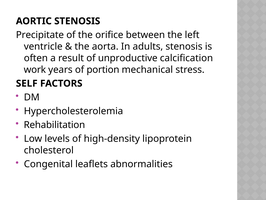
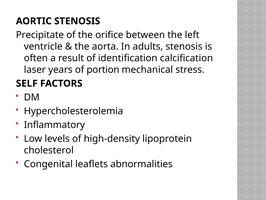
unproductive: unproductive -> identification (128, 58)
work: work -> laser (35, 69)
Rehabilitation: Rehabilitation -> Inflammatory (54, 125)
